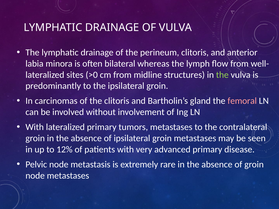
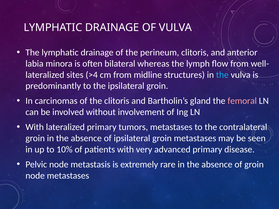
>0: >0 -> >4 (92, 75)
the colour: light green -> light blue (222, 75)
12%: 12% -> 10% (64, 150)
